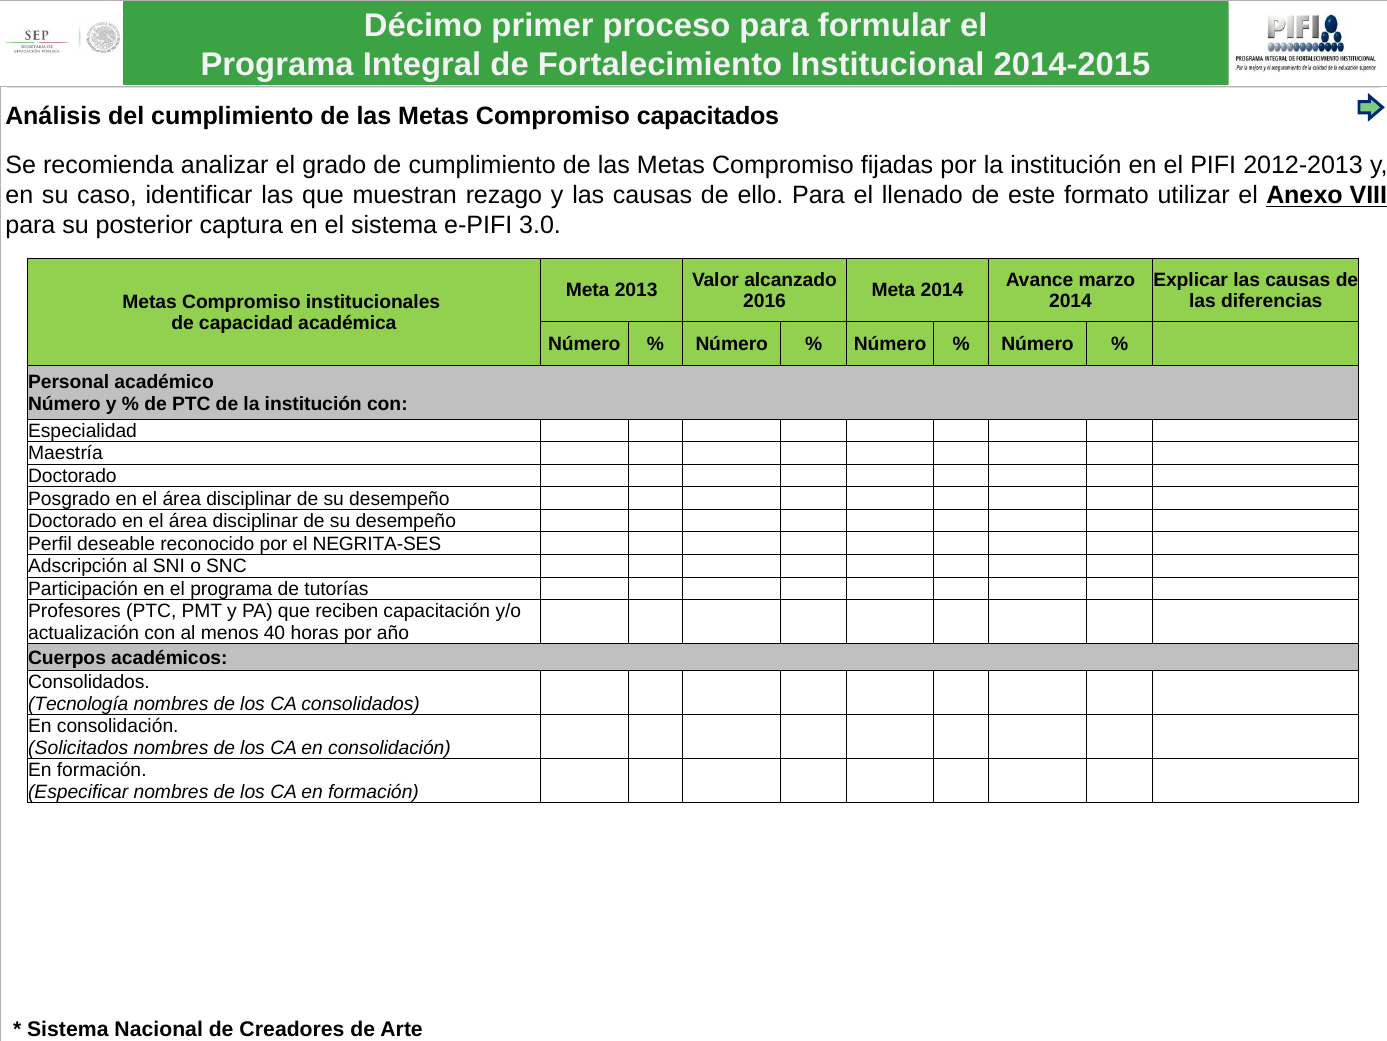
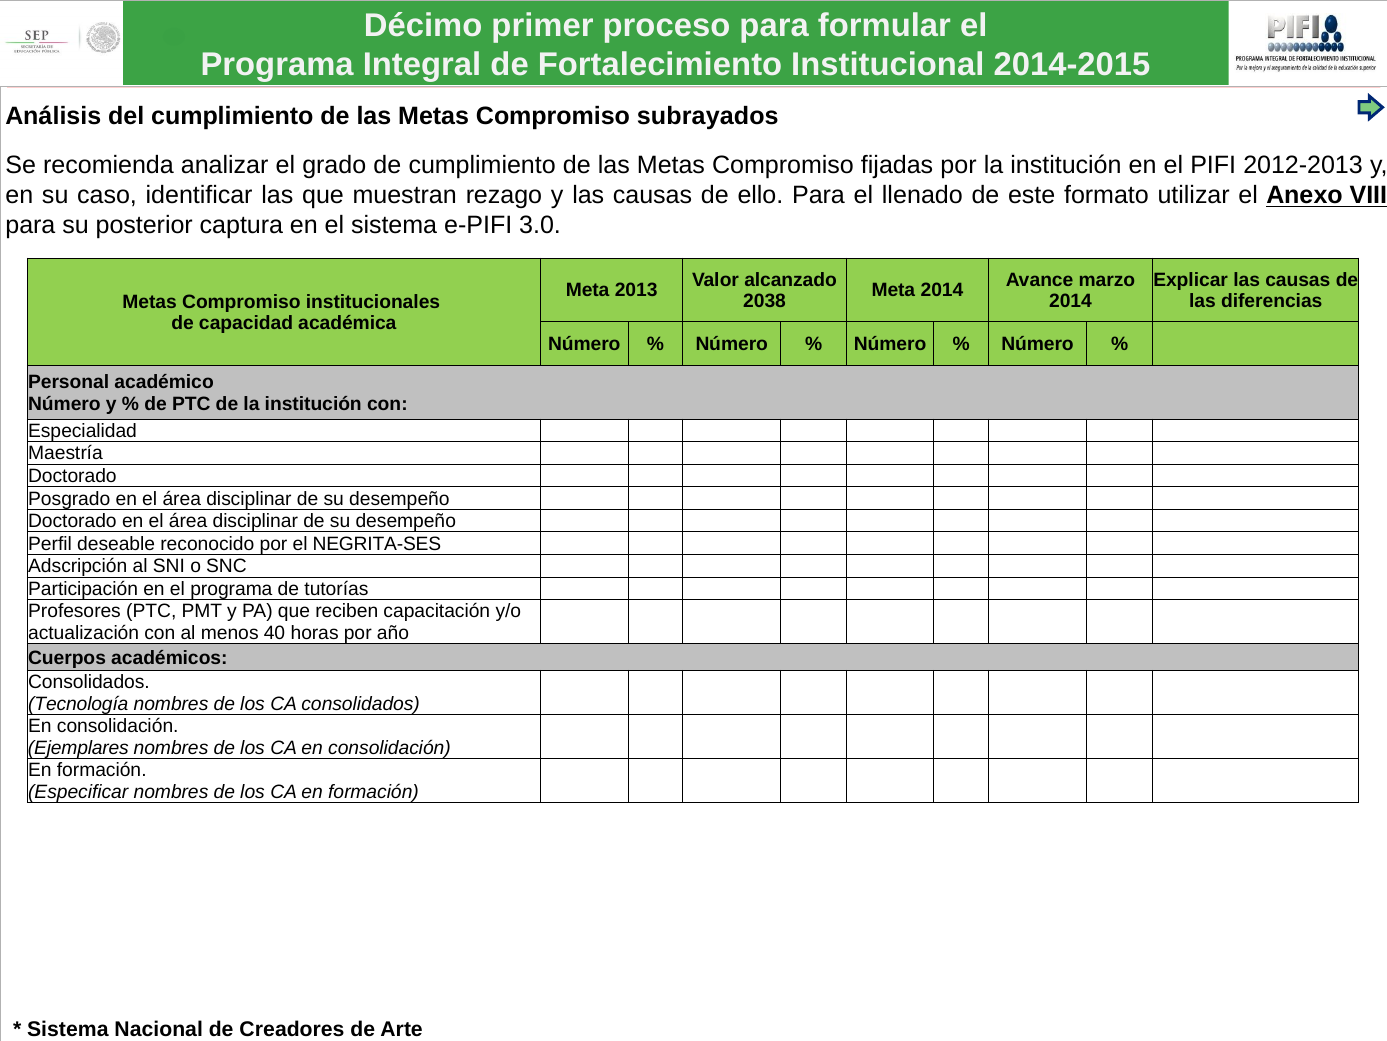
capacitados: capacitados -> subrayados (708, 117)
2016: 2016 -> 2038 (765, 301)
Solicitados: Solicitados -> Ejemplares (78, 747)
